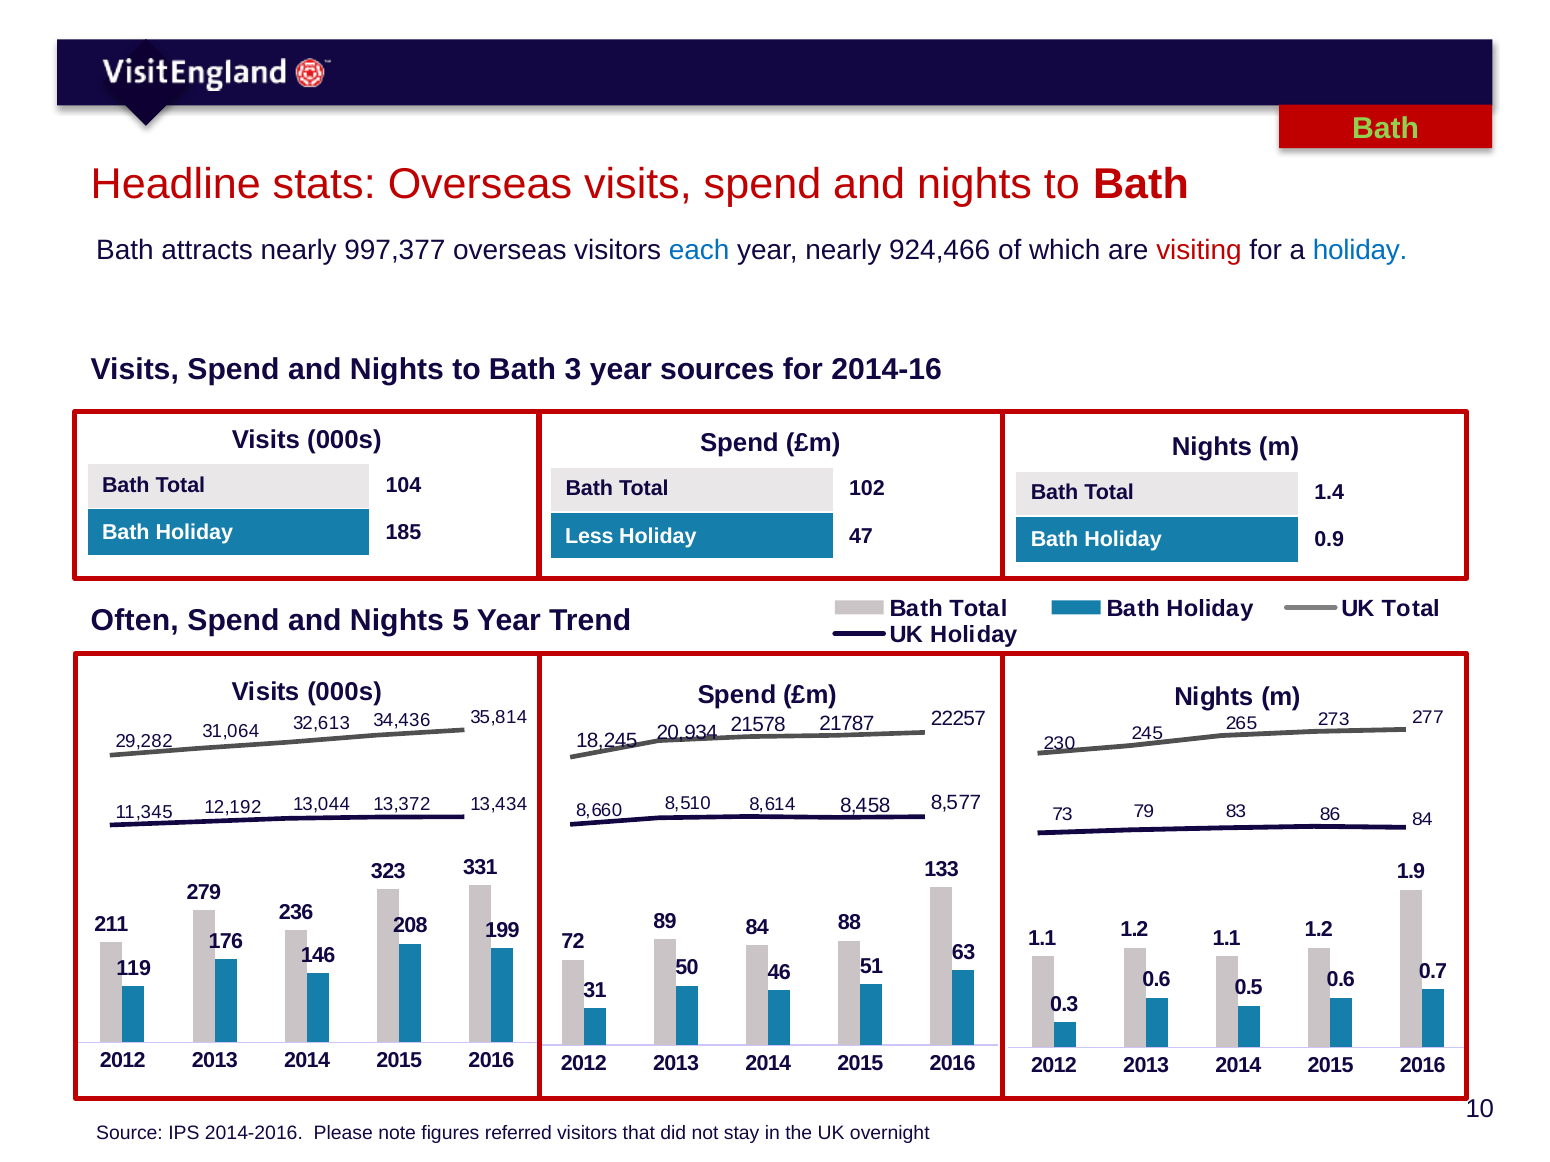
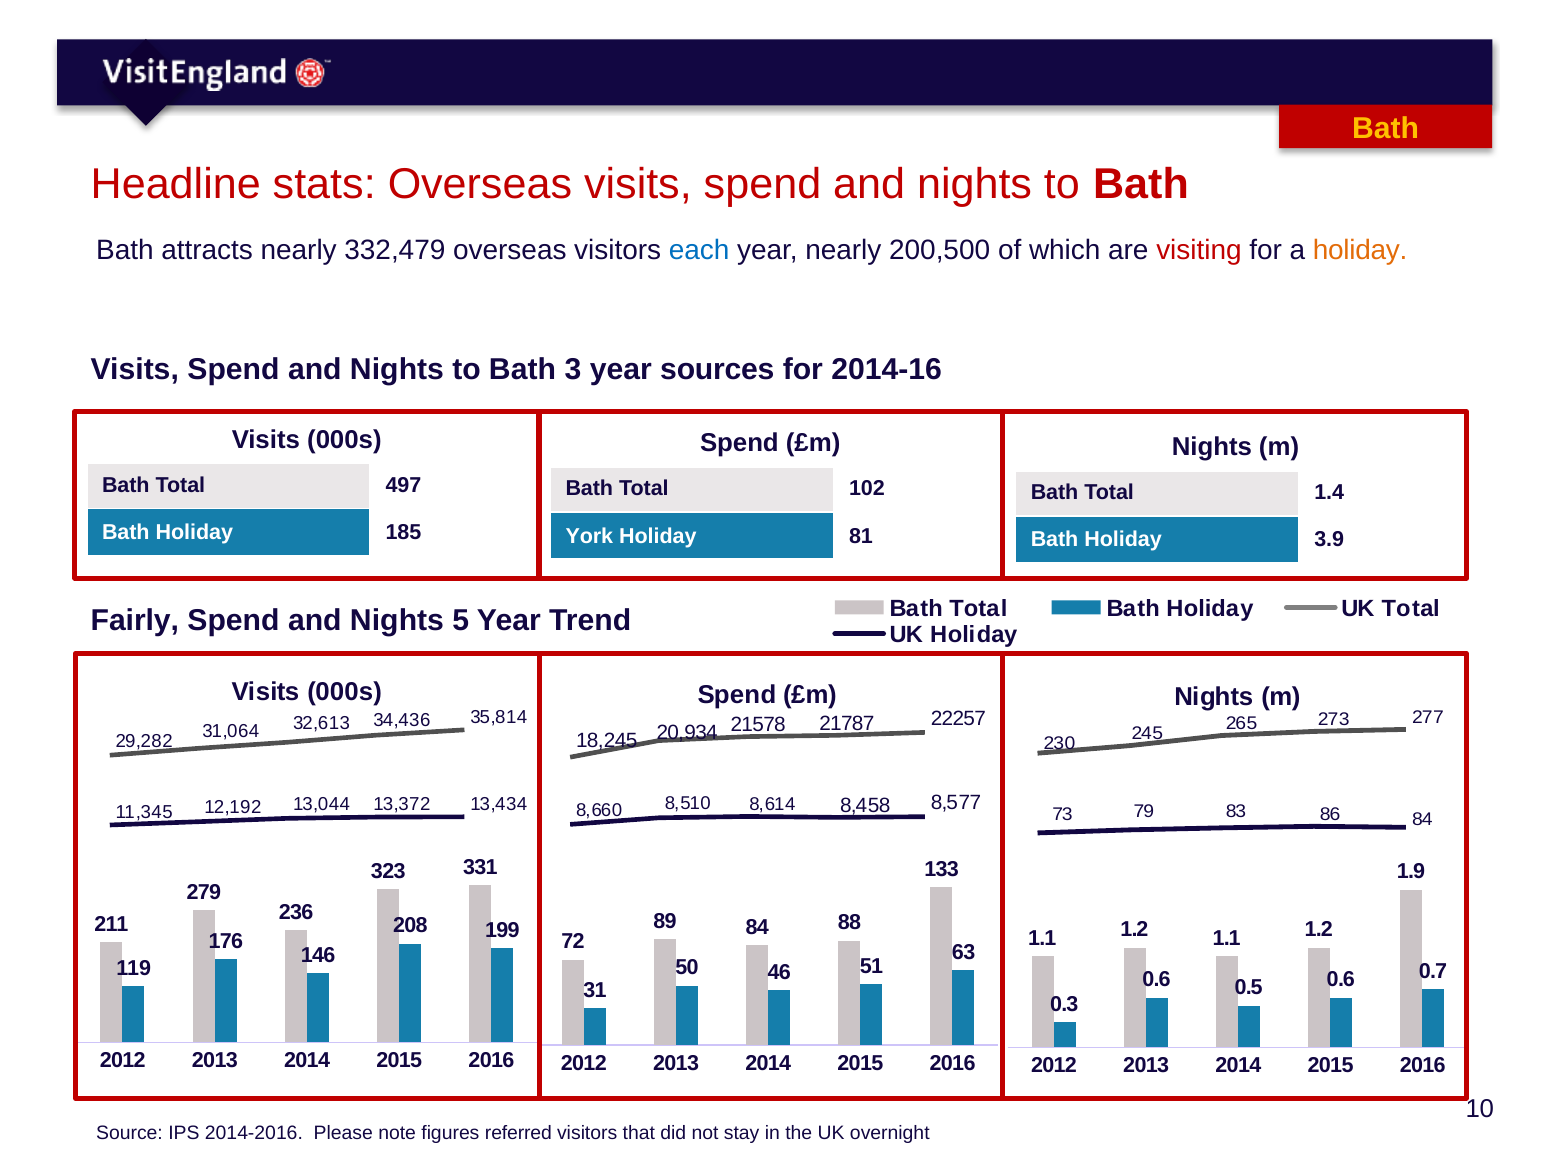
Bath colour: light green -> yellow (1386, 128)
997,377: 997,377 -> 332,479 (395, 250)
924,466: 924,466 -> 200,500 (940, 250)
holiday colour: blue -> orange (1360, 250)
104: 104 -> 497 (403, 485)
Less: Less -> York (589, 536)
47: 47 -> 81 (861, 536)
0.9: 0.9 -> 3.9 (1329, 540)
Often: Often -> Fairly (135, 620)
